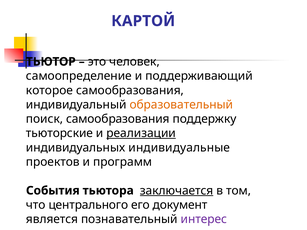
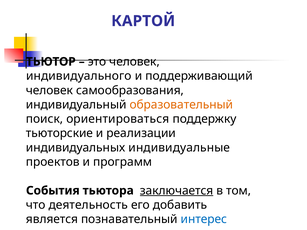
самоопределение: самоопределение -> индивидуального (79, 76)
которое: которое -> человек (49, 90)
поиск самообразования: самообразования -> ориентироваться (118, 119)
реализации underline: present -> none (141, 133)
центрального: центрального -> деятельность (88, 205)
документ: документ -> добавить (180, 205)
интерес colour: purple -> blue (204, 219)
